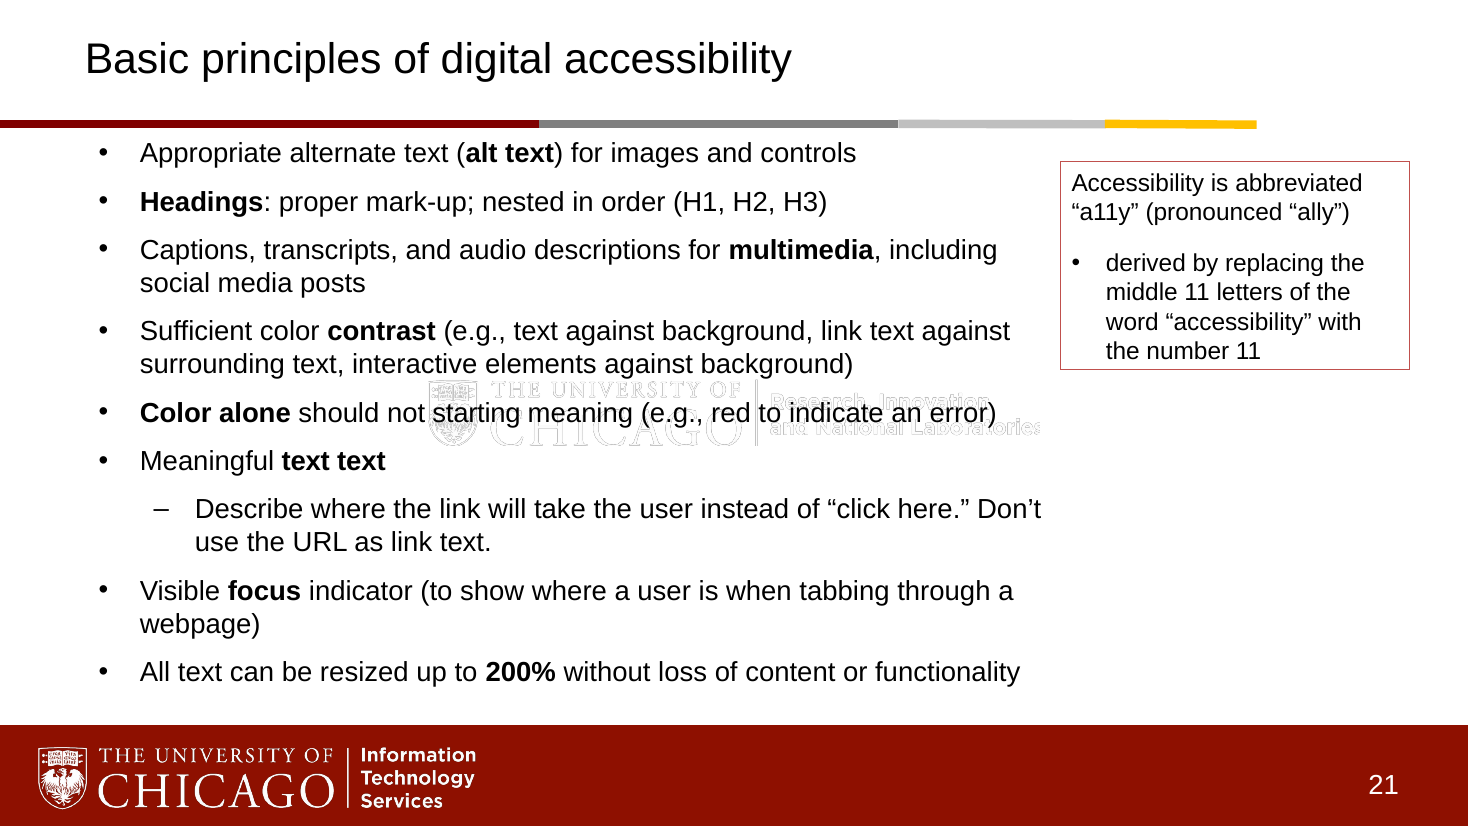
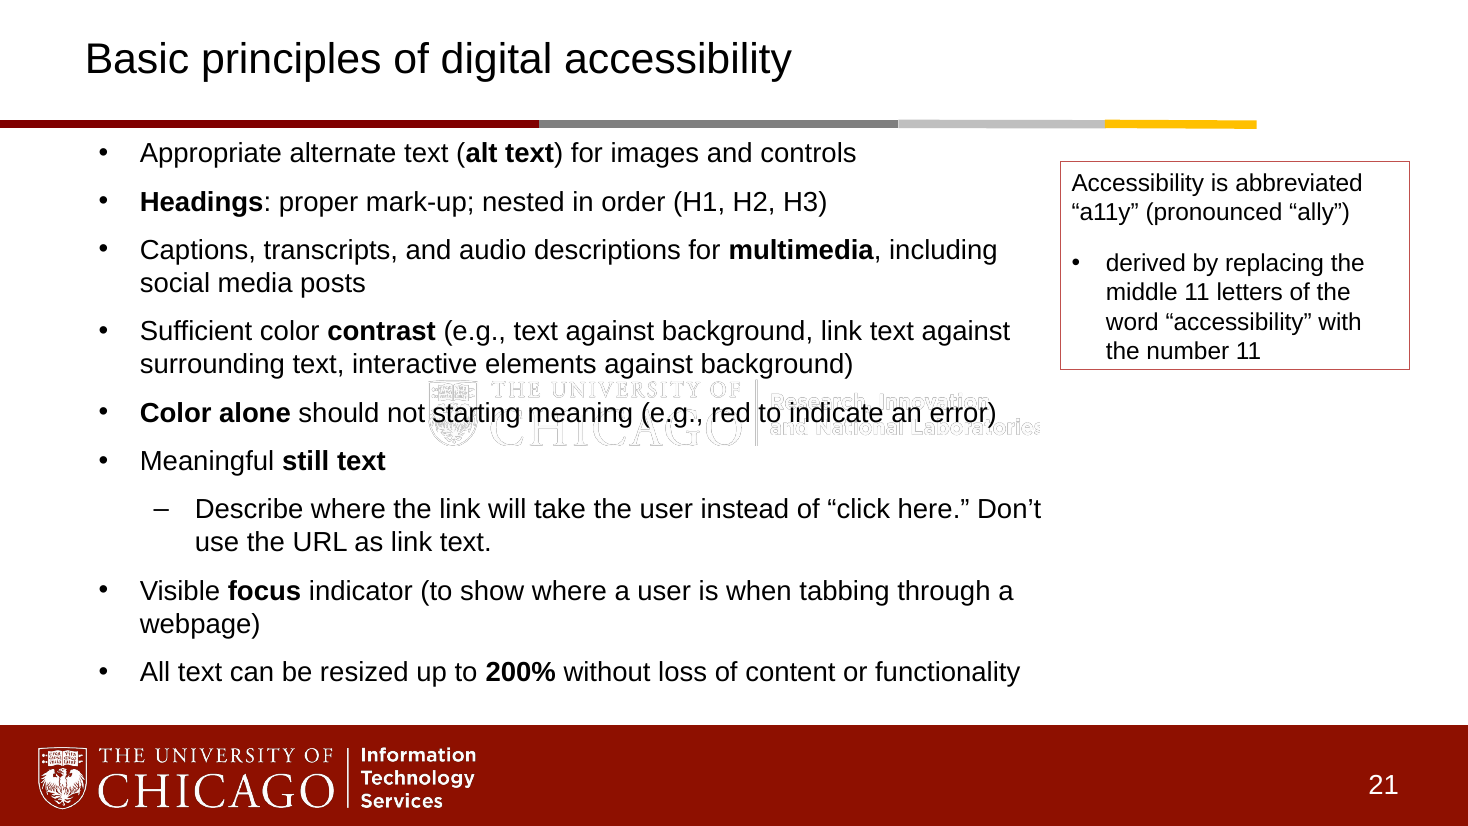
Meaningful text: text -> still (306, 461)
